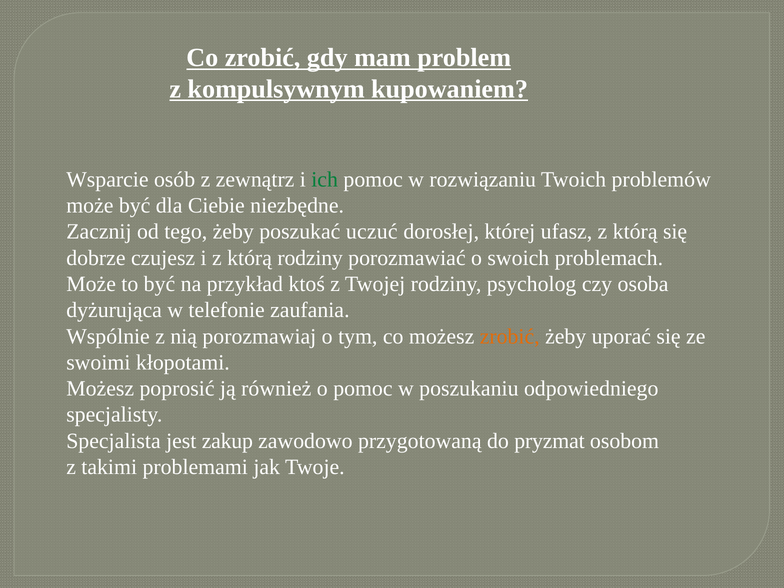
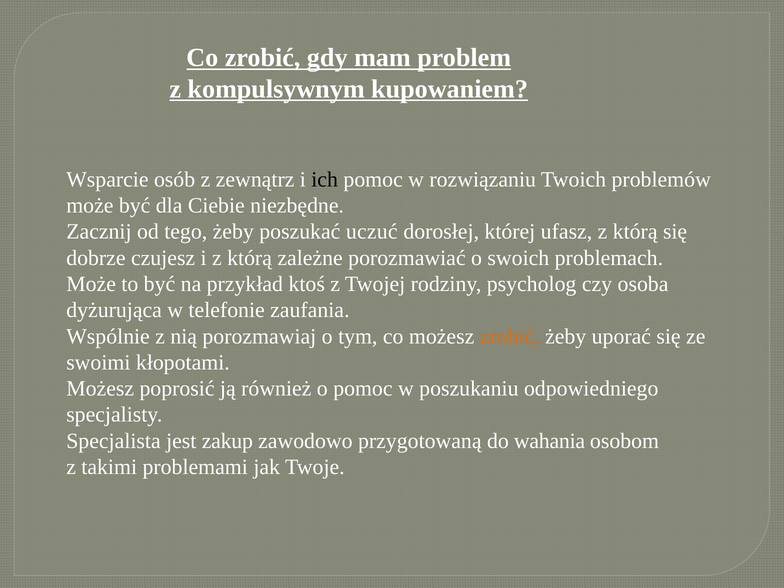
ich colour: green -> black (325, 179)
którą rodziny: rodziny -> zależne (310, 258)
pryzmat: pryzmat -> wahania (550, 441)
